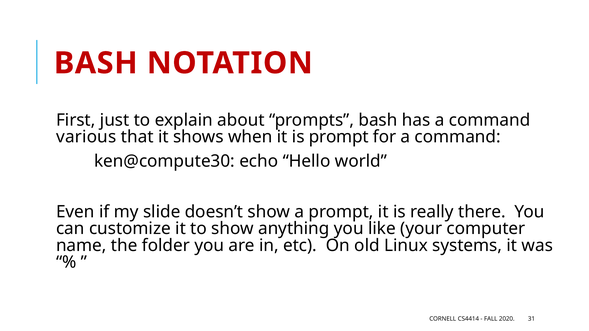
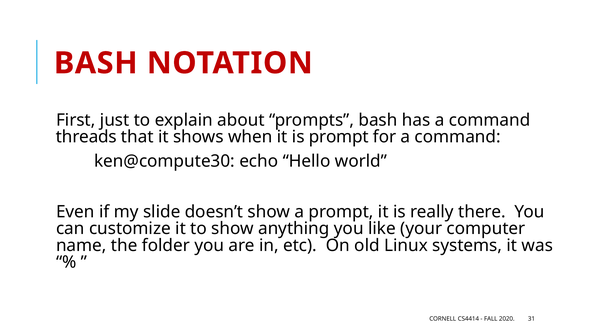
various: various -> threads (86, 137)
